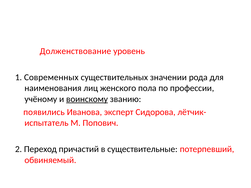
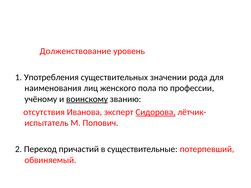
Современных: Современных -> Употребления (51, 77)
появились: появились -> отсутствия (44, 112)
Сидорова underline: none -> present (155, 112)
